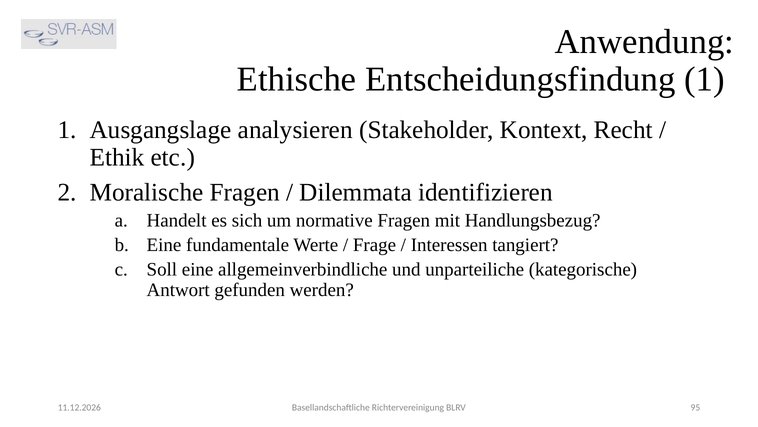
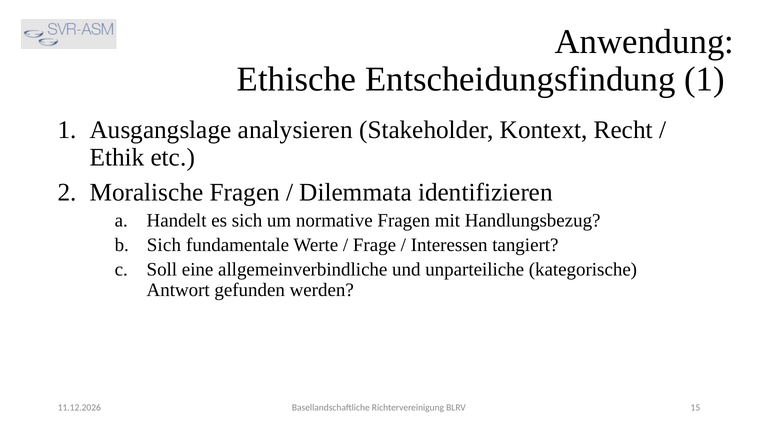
Eine: Eine -> Sich (164, 245)
95: 95 -> 15 (695, 407)
